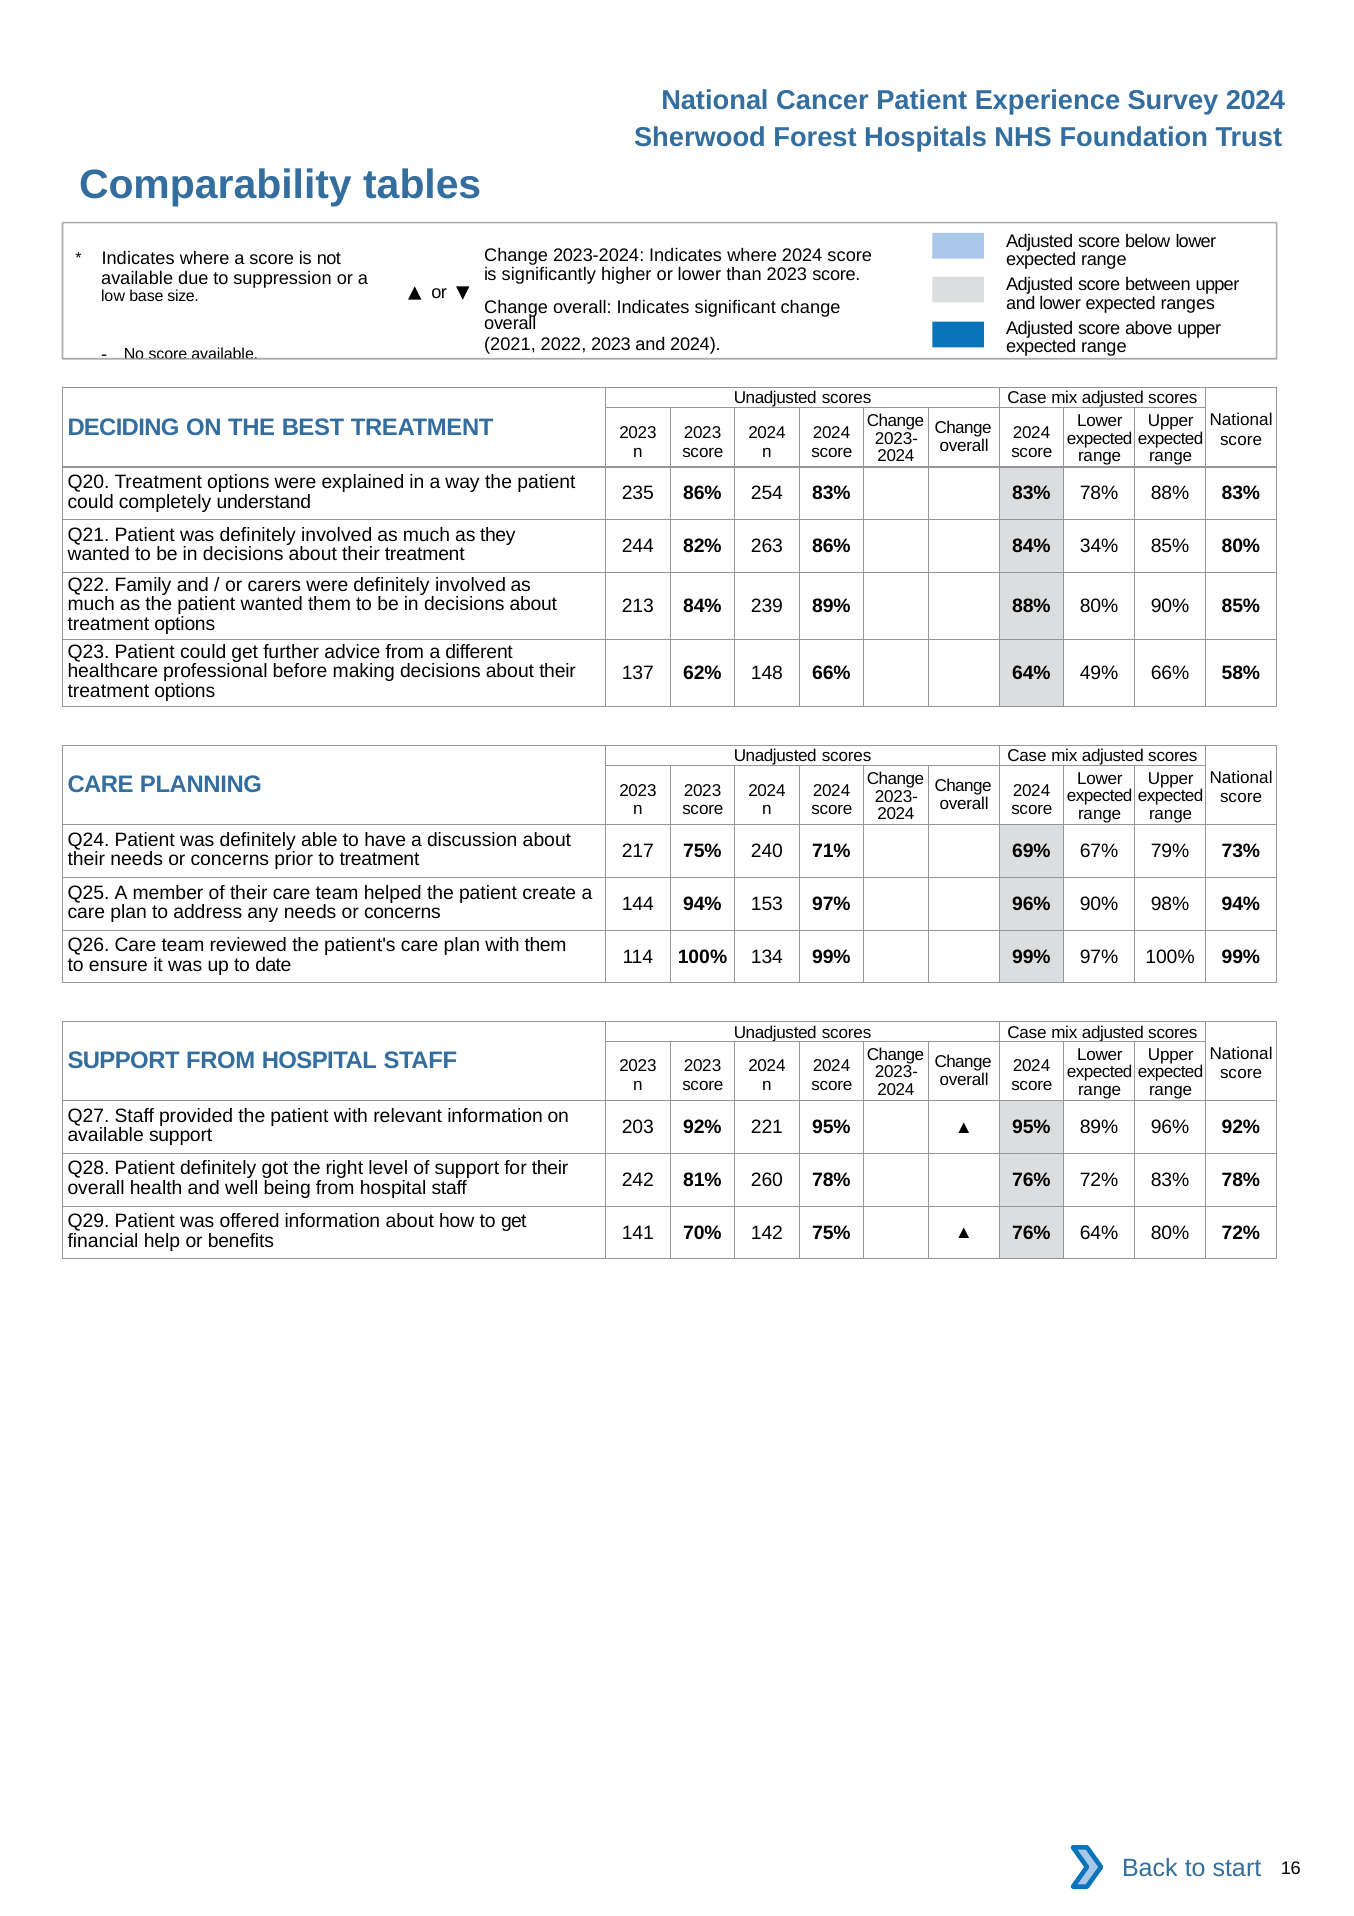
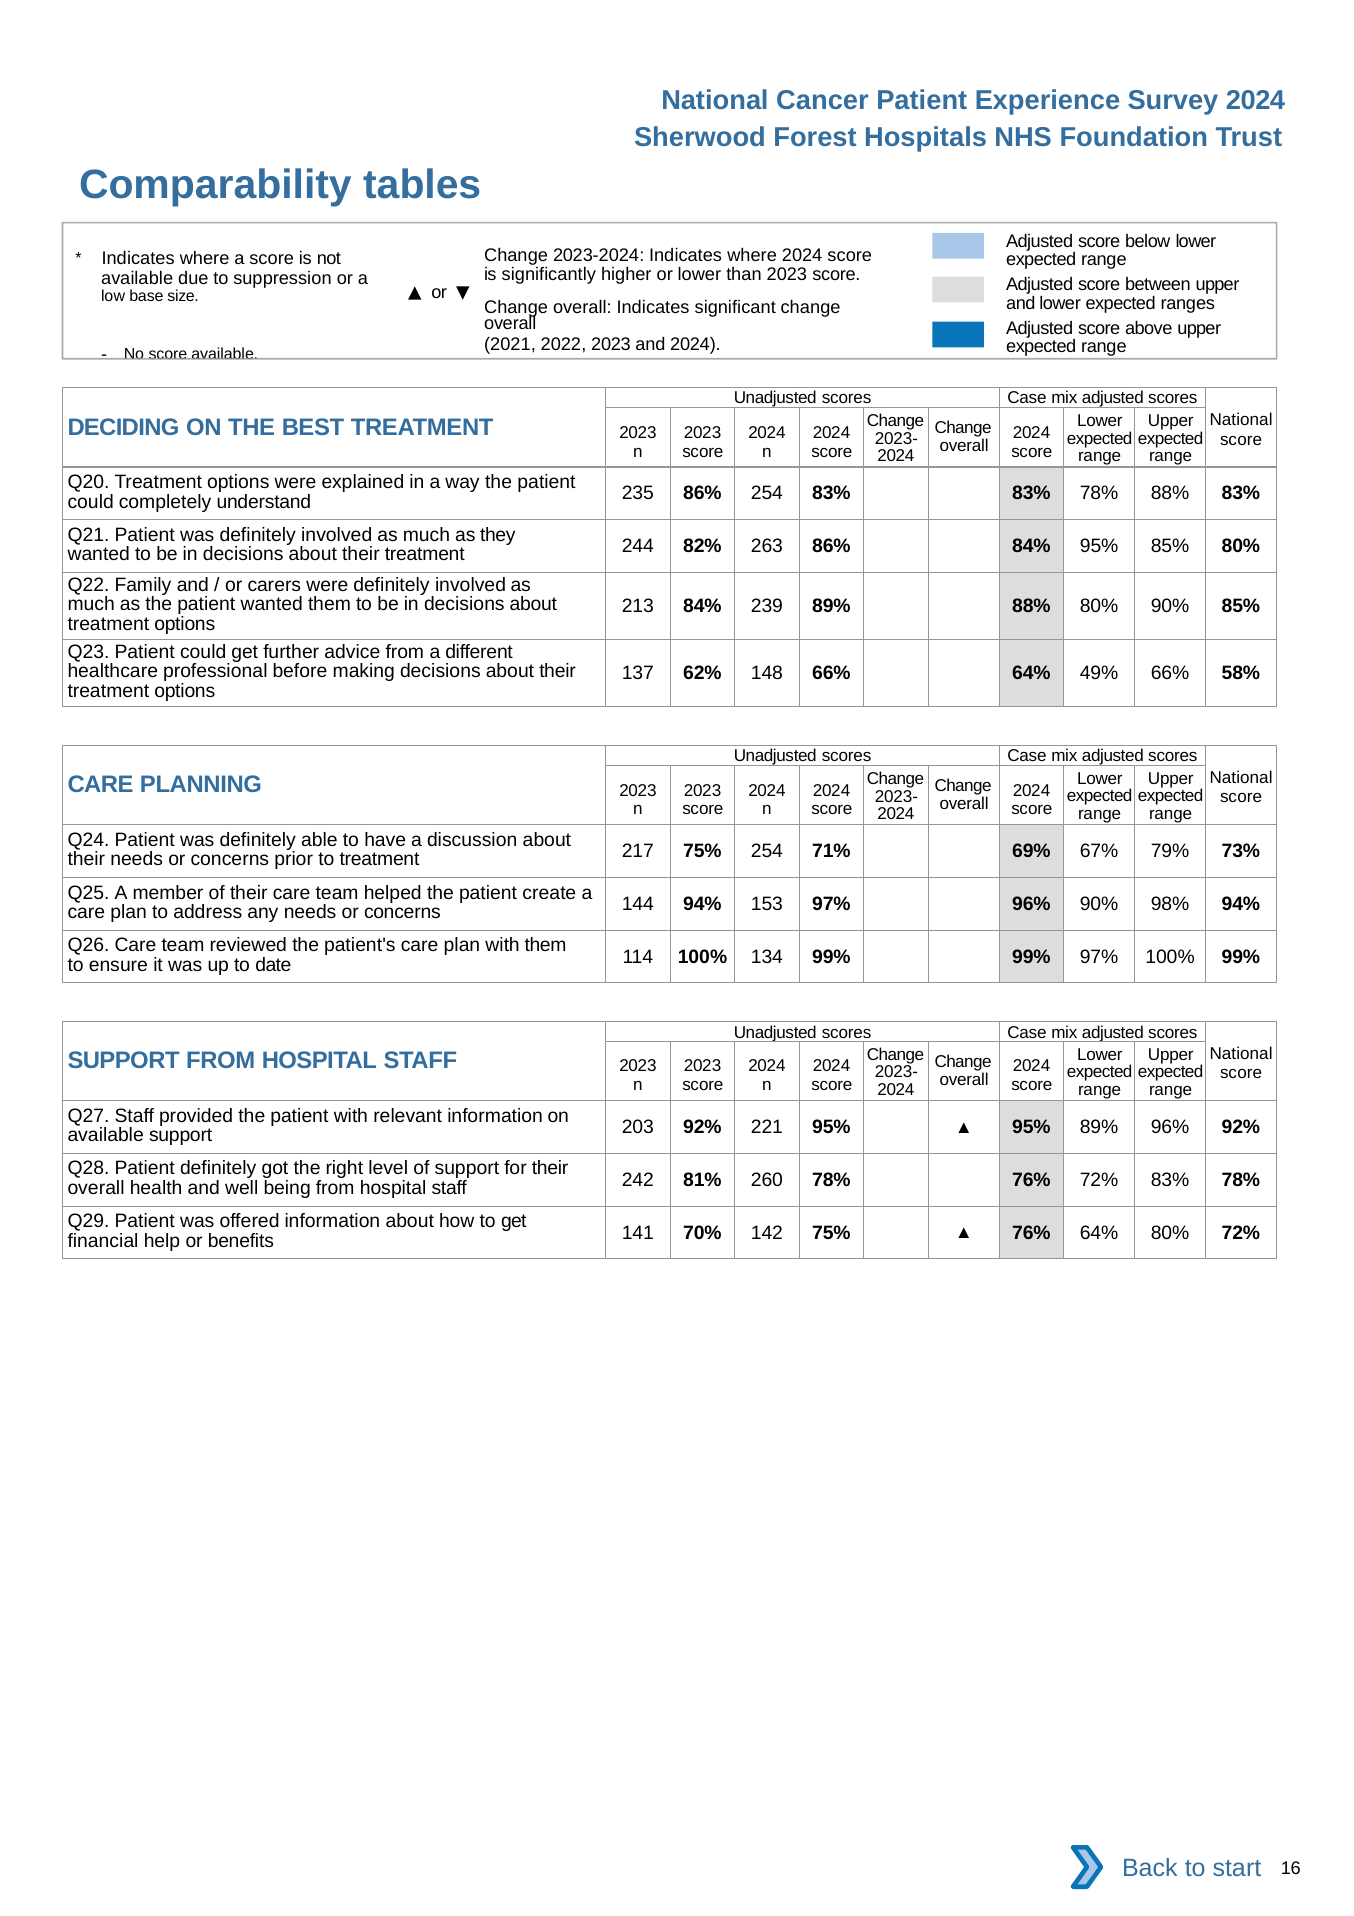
84% 34%: 34% -> 95% (1099, 546)
75% 240: 240 -> 254 (767, 851)
